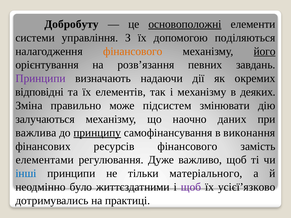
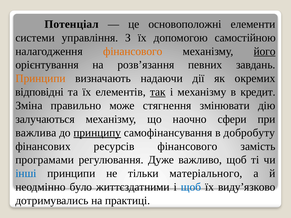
Добробуту: Добробуту -> Потенціал (72, 24)
основоположні underline: present -> none (185, 24)
поділяються: поділяються -> самостійною (245, 38)
Принципи colour: purple -> orange (40, 79)
так underline: none -> present (158, 92)
деяких: деяких -> кредит (258, 92)
підсистем: підсистем -> стягнення (167, 106)
даних: даних -> сфери (232, 119)
виконання: виконання -> добробуту (249, 133)
елементами: елементами -> програмами (45, 160)
щоб colour: purple -> blue (191, 187)
усієї’язково: усієї’язково -> виду’язково (247, 187)
